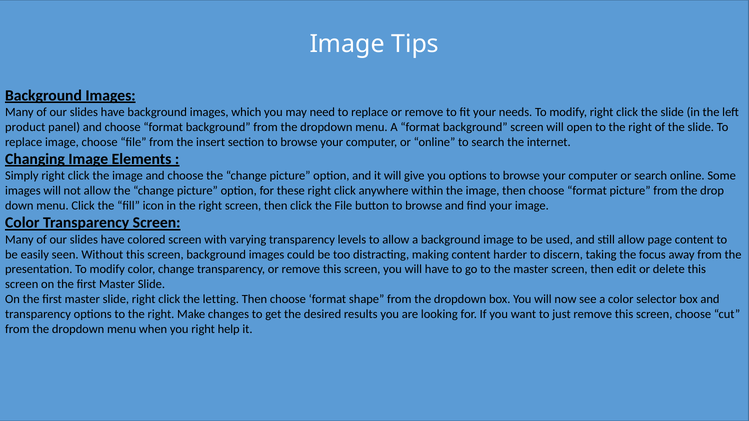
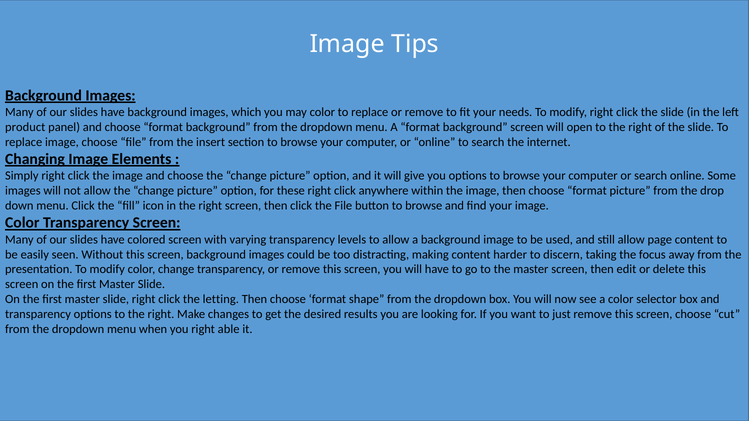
may need: need -> color (322, 112)
help: help -> able (229, 329)
